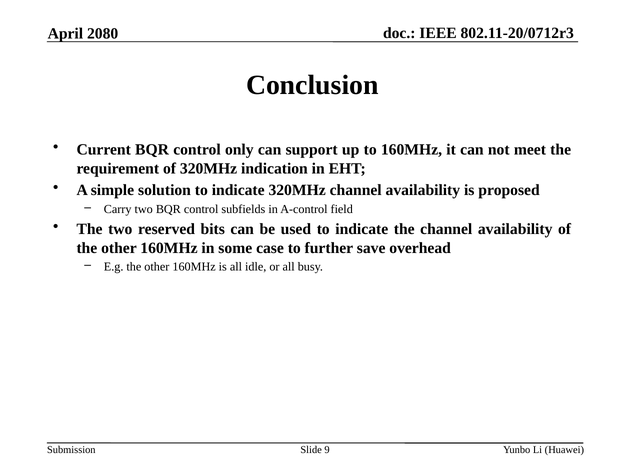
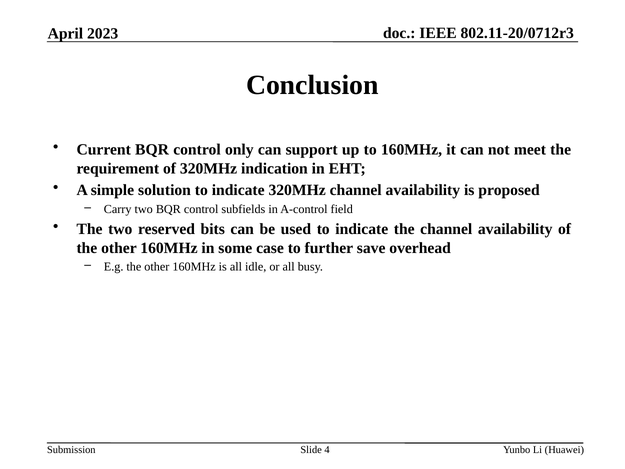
2080: 2080 -> 2023 (103, 33)
9: 9 -> 4 (327, 450)
